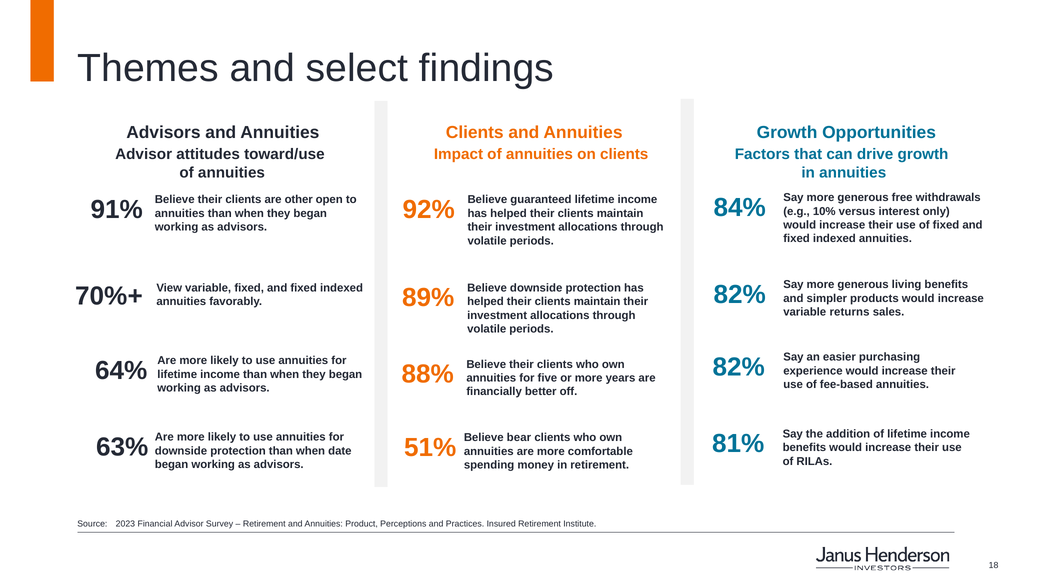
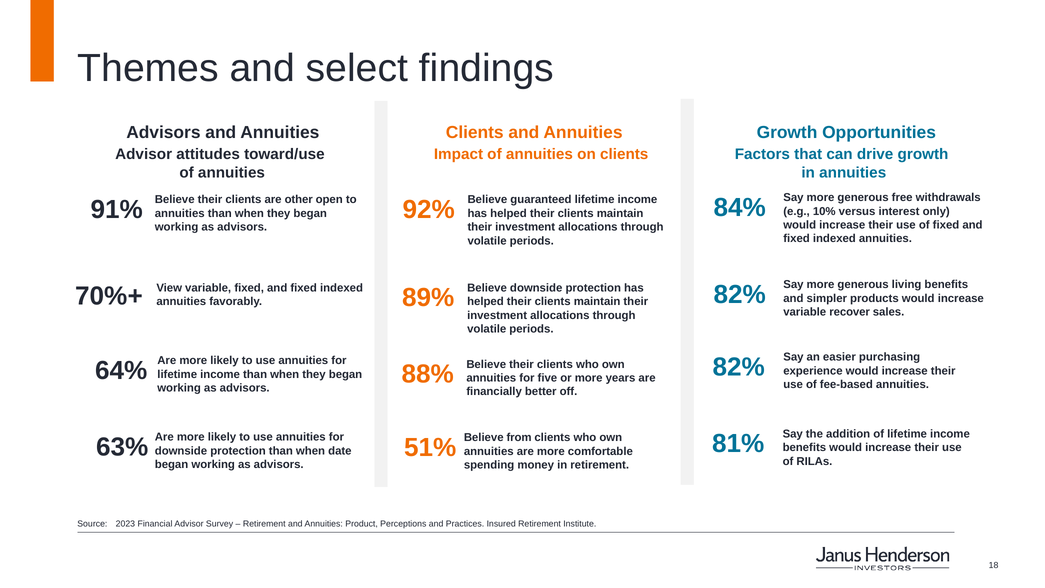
returns: returns -> recover (850, 312)
bear: bear -> from (519, 438)
